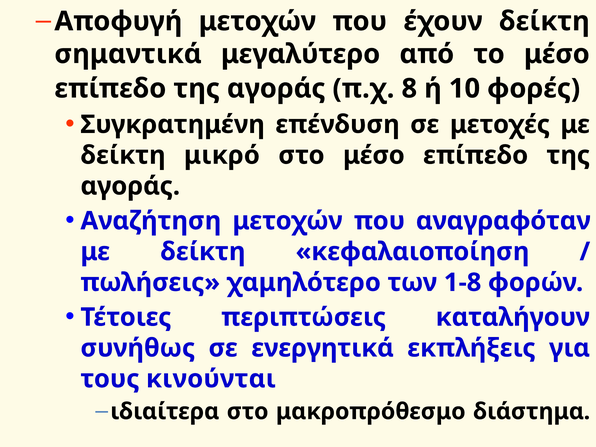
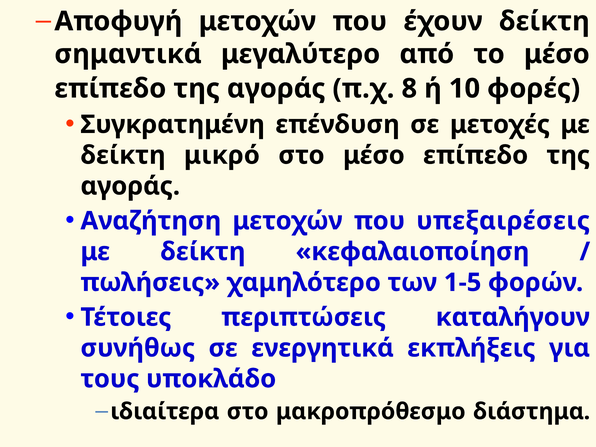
αναγραφόταν: αναγραφόταν -> υπεξαιρέσεις (503, 221)
1-8: 1-8 -> 1-5 (463, 282)
κινούνται: κινούνται -> υποκλάδο (211, 379)
